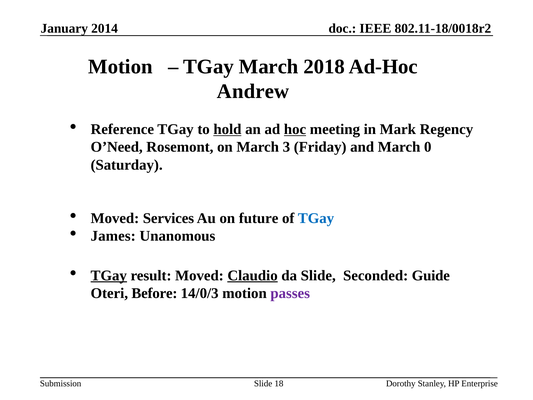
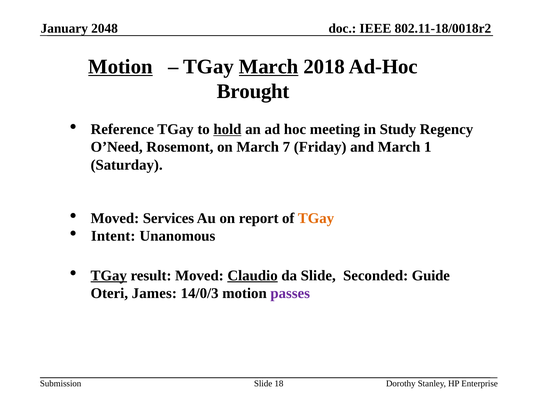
2014: 2014 -> 2048 (105, 28)
Motion underline: none -> present (120, 67)
March underline: none -> present (269, 67)
Andrew: Andrew -> Brought (253, 91)
hoc underline: present -> none (295, 129)
Mark: Mark -> Study (398, 129)
3: 3 -> 7 (286, 147)
0: 0 -> 1 (428, 147)
future: future -> report (259, 218)
TGay colour: blue -> orange (316, 218)
James: James -> Intent (113, 236)
Before: Before -> James (154, 293)
